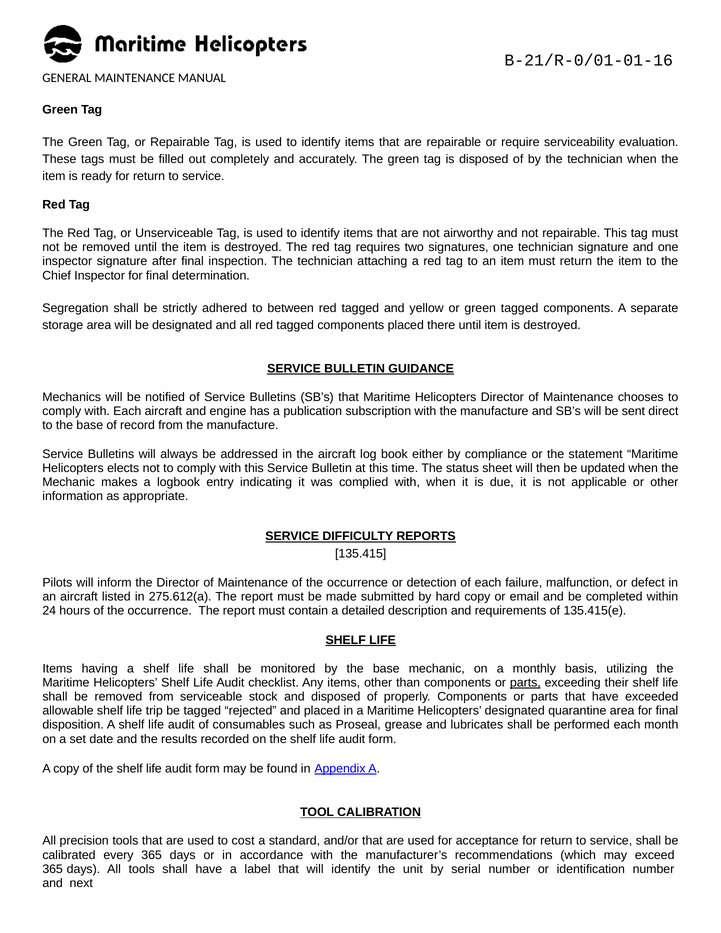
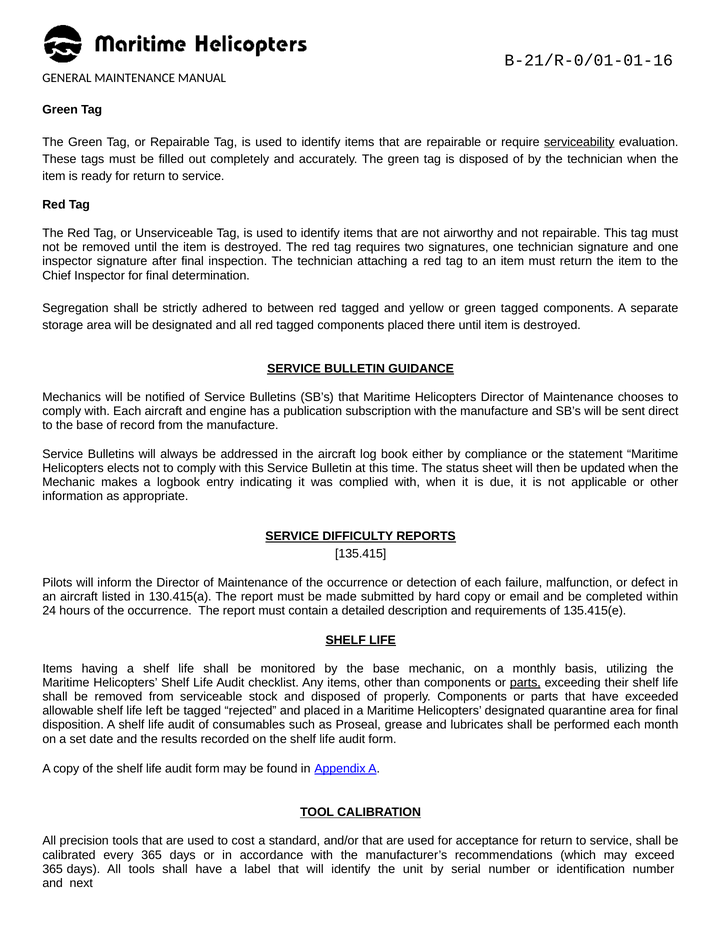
serviceability underline: none -> present (579, 142)
275.612(a: 275.612(a -> 130.415(a (180, 597)
trip: trip -> left (154, 711)
